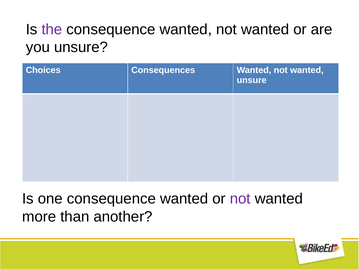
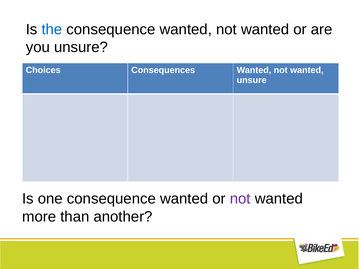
the colour: purple -> blue (52, 29)
